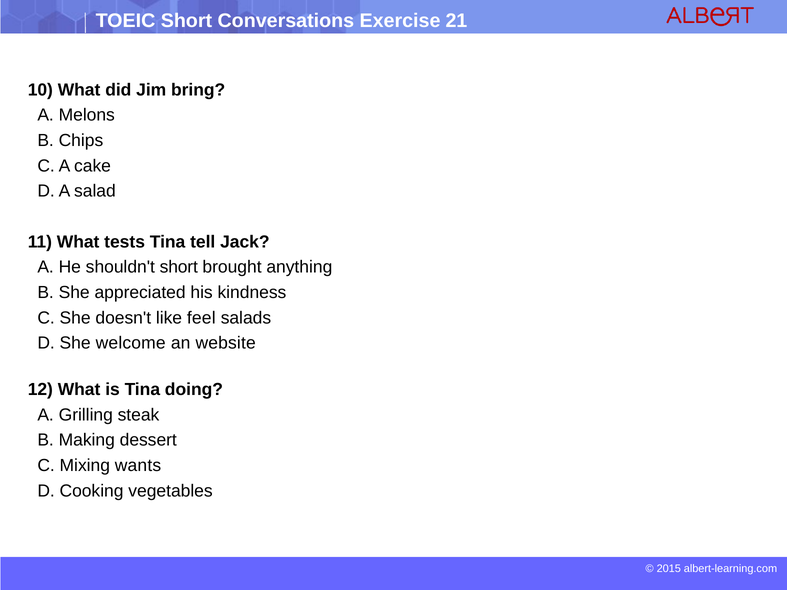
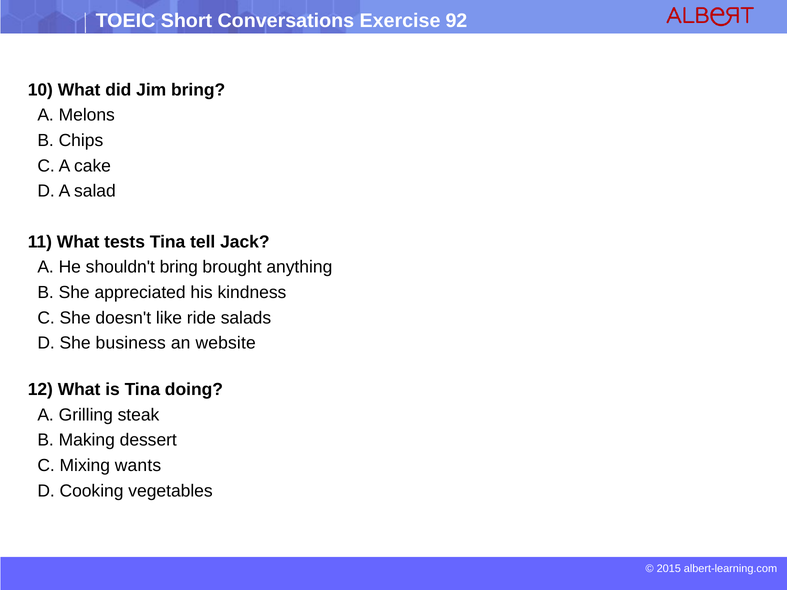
21: 21 -> 92 (456, 21)
shouldn't short: short -> bring (179, 267)
feel: feel -> ride (201, 318)
welcome: welcome -> business (131, 343)
